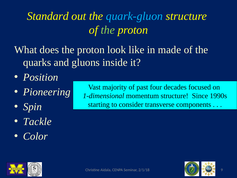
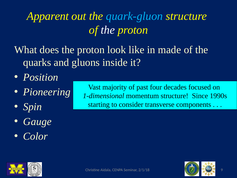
Standard: Standard -> Apparent (48, 16)
the colour: light green -> white (108, 30)
Tackle: Tackle -> Gauge (37, 121)
